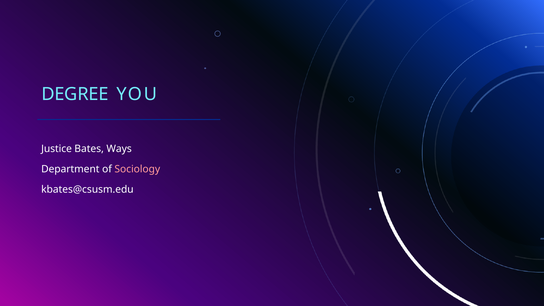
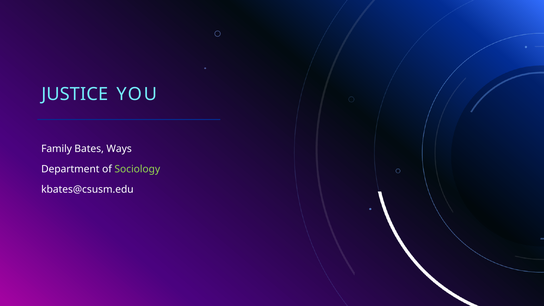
DEGREE: DEGREE -> JUSTICE (75, 94)
Justice: Justice -> Family (57, 149)
Sociology colour: pink -> light green (137, 169)
